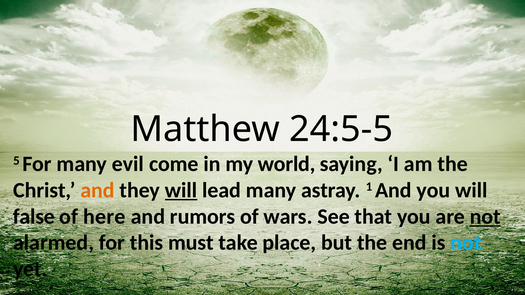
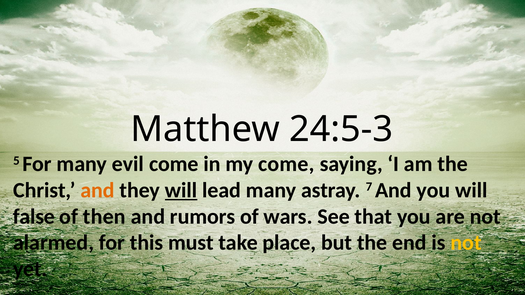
24:5-5: 24:5-5 -> 24:5-3 (341, 129)
my world: world -> come (286, 164)
1: 1 -> 7 (369, 187)
here: here -> then (104, 217)
not underline: present -> none (485, 217)
not colour: light blue -> yellow (466, 243)
